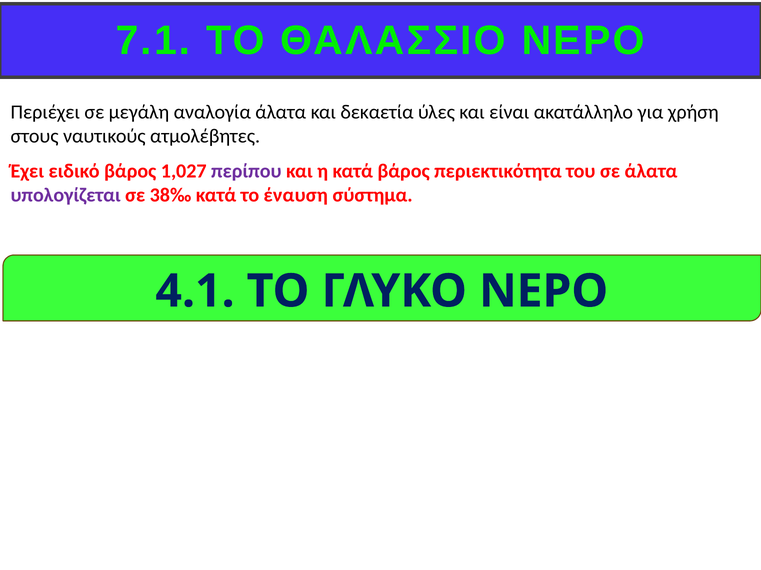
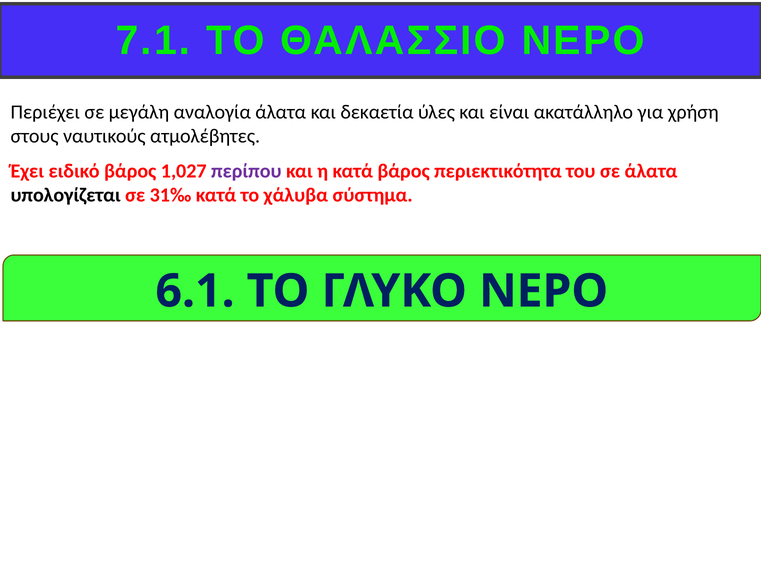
υπολογίζεται colour: purple -> black (66, 195)
38‰: 38‰ -> 31‰ (171, 195)
έναυση: έναυση -> χάλυβα (296, 195)
4.1: 4.1 -> 6.1 (195, 292)
